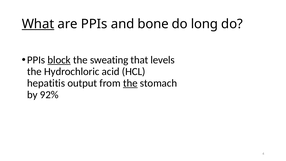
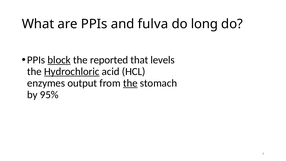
What underline: present -> none (38, 24)
bone: bone -> fulva (153, 24)
sweating: sweating -> reported (109, 60)
Hydrochloric underline: none -> present (72, 71)
hepatitis: hepatitis -> enzymes (46, 83)
92%: 92% -> 95% (49, 95)
